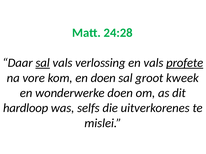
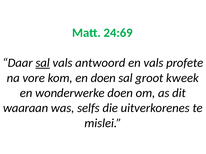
24:28: 24:28 -> 24:69 (118, 33)
verlossing: verlossing -> antwoord (100, 63)
profete underline: present -> none (185, 63)
hardloop: hardloop -> waaraan (26, 108)
